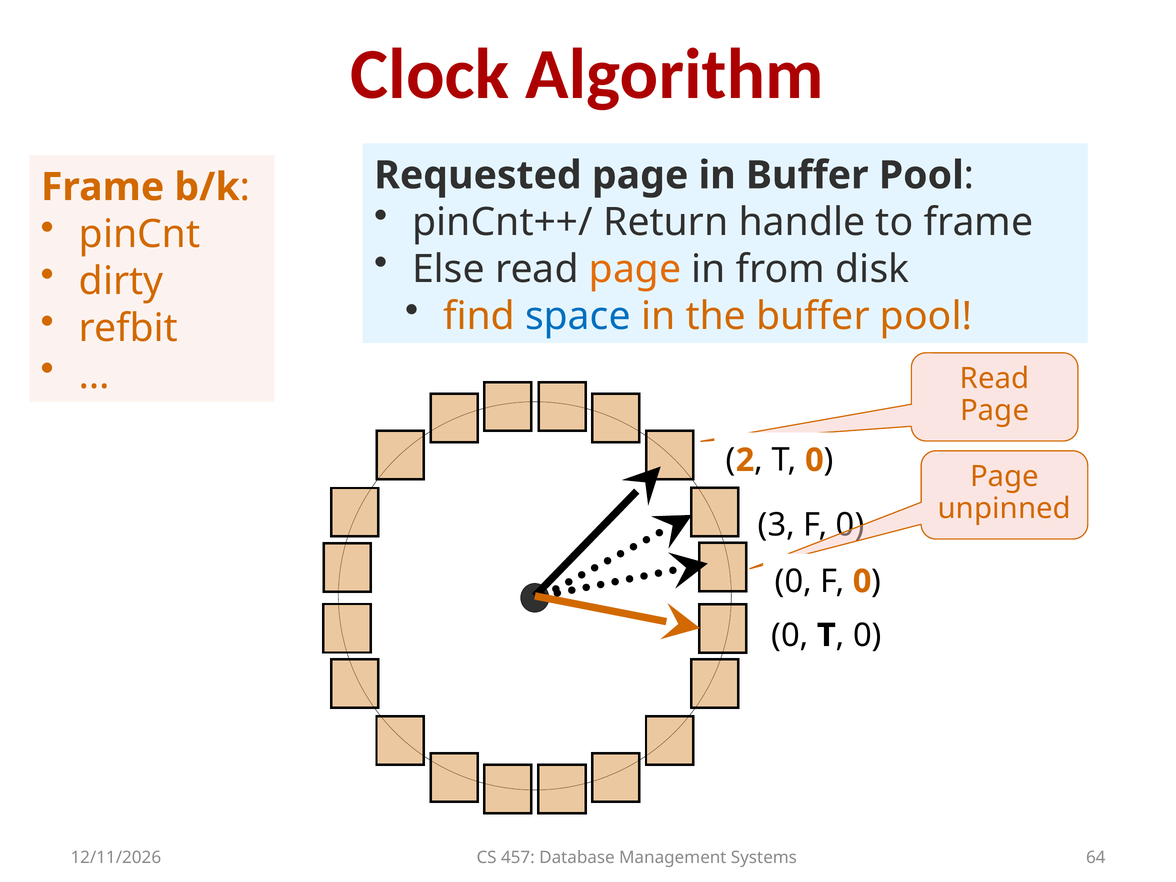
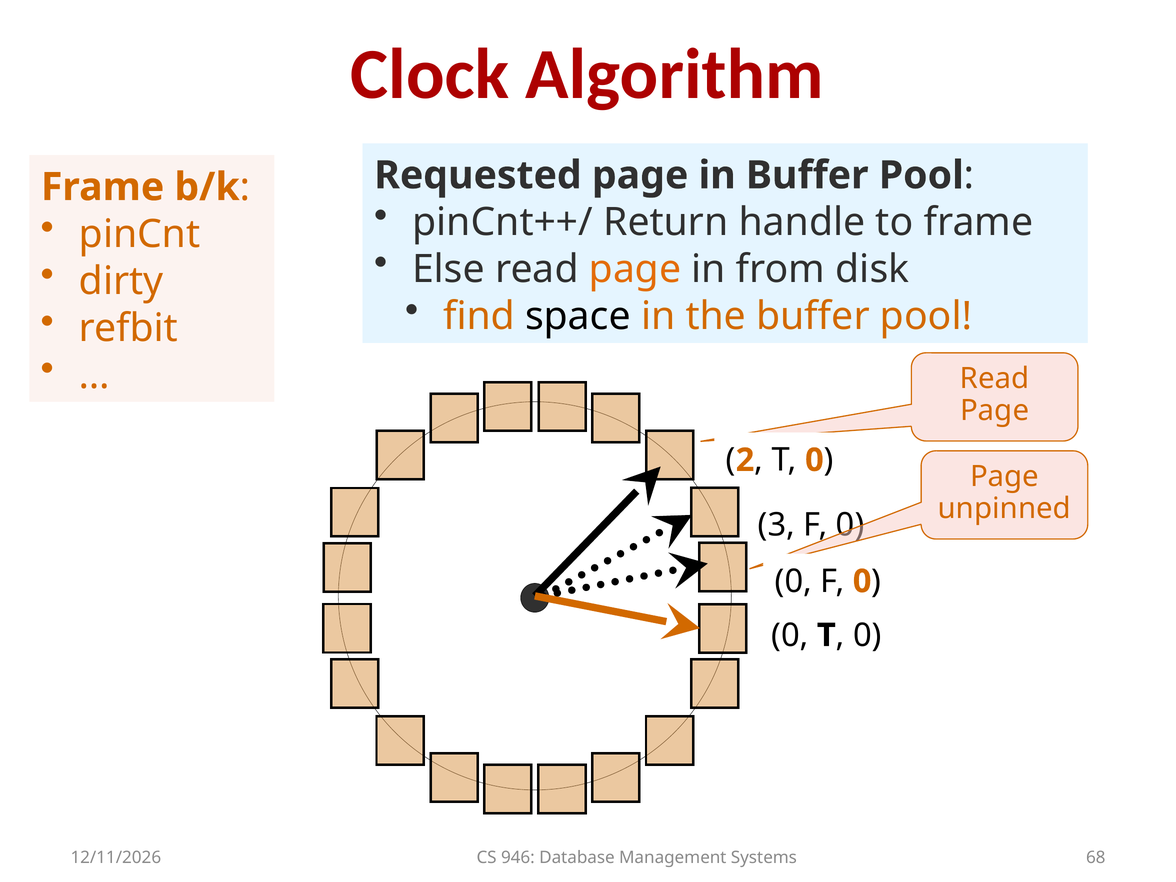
space colour: blue -> black (578, 316)
457: 457 -> 946 (518, 857)
64: 64 -> 68 (1096, 857)
